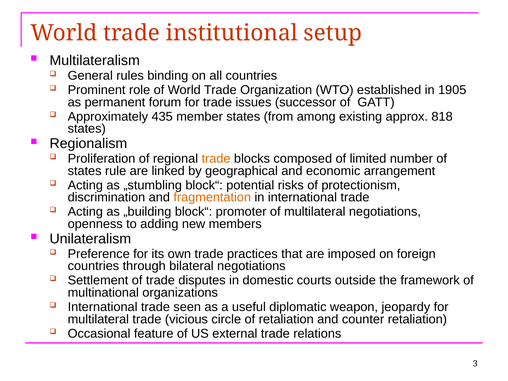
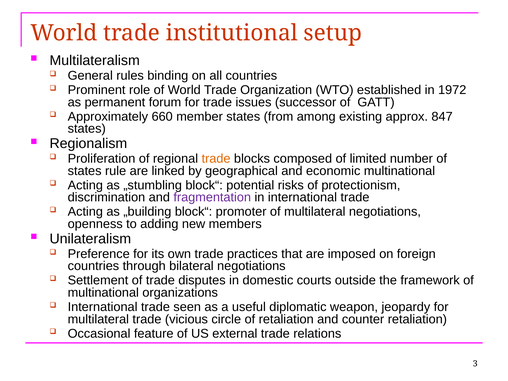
1905: 1905 -> 1972 (452, 90)
435: 435 -> 660 (162, 116)
818: 818 -> 847 (442, 116)
economic arrangement: arrangement -> multinational (400, 171)
fragmentation colour: orange -> purple (212, 197)
